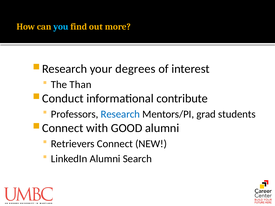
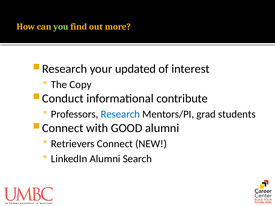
you colour: light blue -> light green (61, 27)
degrees: degrees -> updated (135, 69)
Than: Than -> Copy (81, 85)
